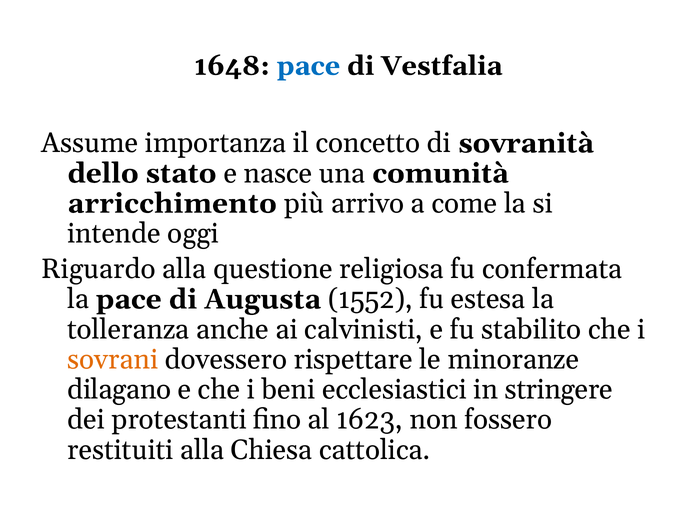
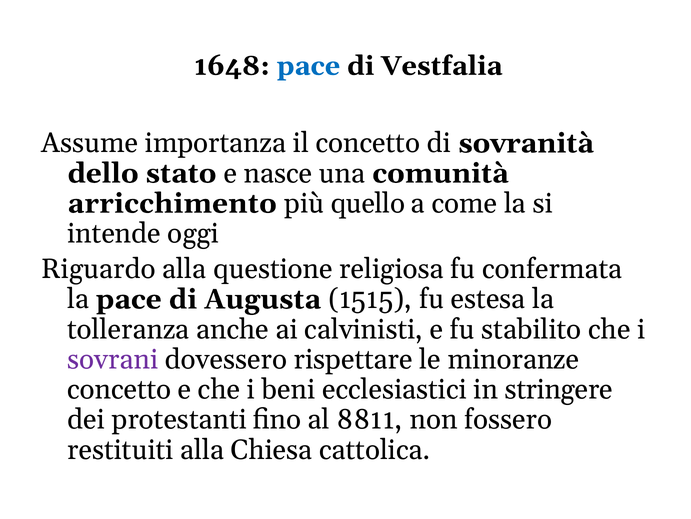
arrivo: arrivo -> quello (368, 203)
1552: 1552 -> 1515 (370, 299)
sovrani colour: orange -> purple (113, 359)
dilagano: dilagano -> concetto (119, 389)
1623: 1623 -> 8811 (369, 419)
